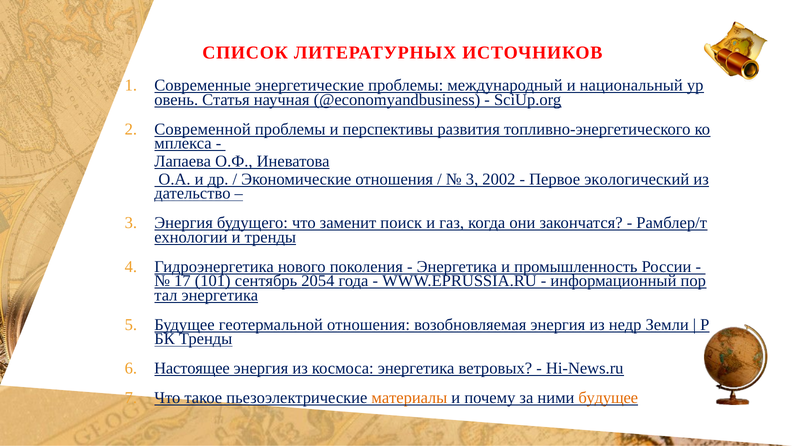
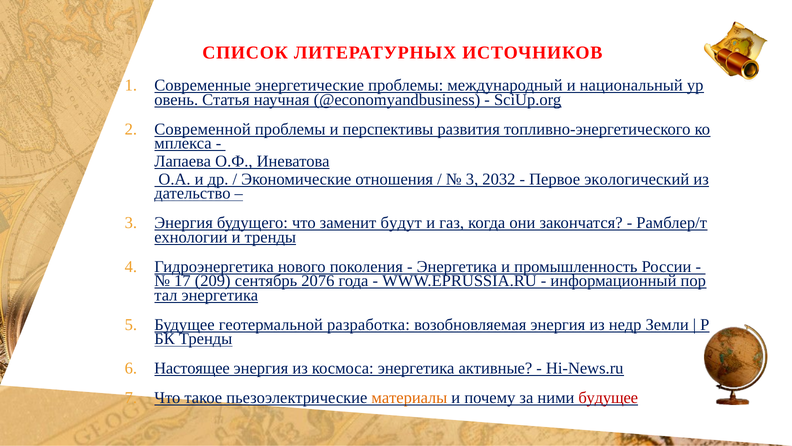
2002: 2002 -> 2032 (499, 179)
поиск: поиск -> будут (401, 223)
101: 101 -> 209 (213, 281)
2054: 2054 -> 2076 (318, 281)
геотермальной отношения: отношения -> разработка (368, 324)
ветровых: ветровых -> активные (495, 368)
будущее colour: orange -> red (608, 397)
